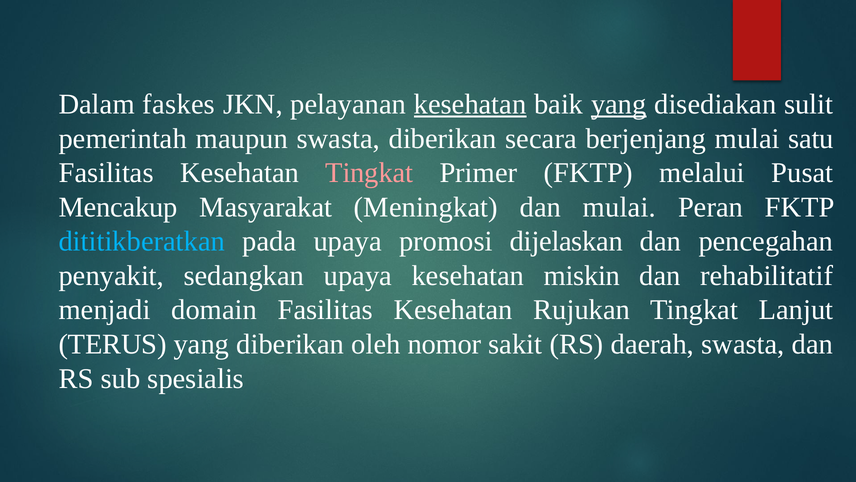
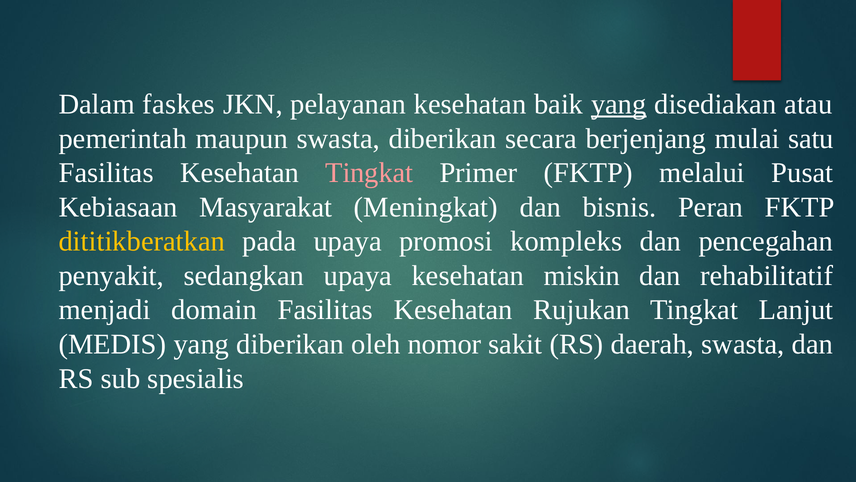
kesehatan underline: present -> none (470, 104)
sulit: sulit -> atau (809, 104)
Mencakup: Mencakup -> Kebiasaan (118, 207)
dan mulai: mulai -> bisnis (620, 207)
dititikberatkan colour: light blue -> yellow (142, 241)
dijelaskan: dijelaskan -> kompleks (566, 241)
TERUS: TERUS -> MEDIS (112, 344)
